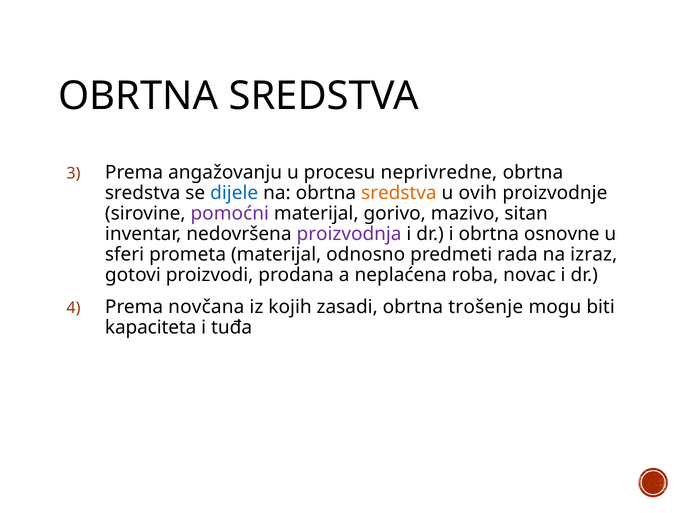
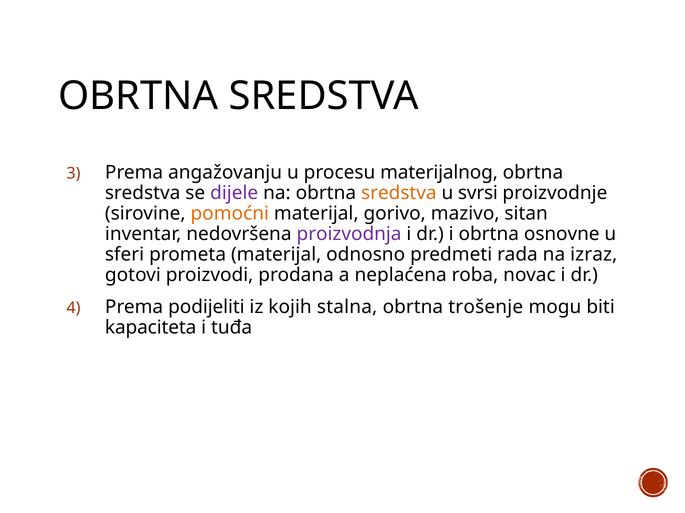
neprivredne: neprivredne -> materijalnog (439, 173)
dijele colour: blue -> purple (234, 193)
ovih: ovih -> svrsi (478, 193)
pomoćni colour: purple -> orange (230, 214)
novčana: novčana -> podijeliti (206, 307)
zasadi: zasadi -> stalna (347, 307)
